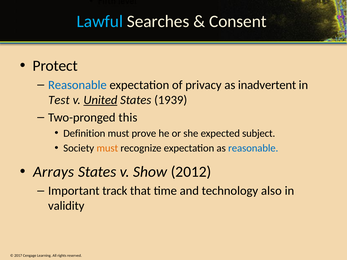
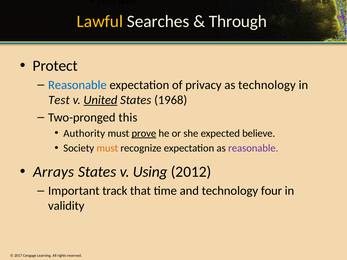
Lawful colour: light blue -> yellow (100, 22)
Consent: Consent -> Through (238, 22)
as inadvertent: inadvertent -> technology (267, 85)
1939: 1939 -> 1968 (171, 100)
Definition: Definition -> Authority (84, 133)
prove underline: none -> present (144, 133)
subject: subject -> believe (259, 133)
reasonable colour: blue -> purple (253, 148)
Show: Show -> Using (150, 172)
also: also -> four (271, 191)
